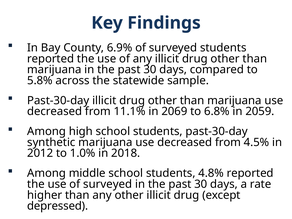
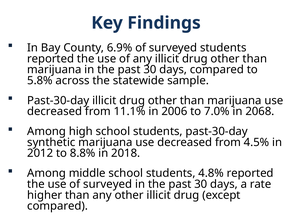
2069: 2069 -> 2006 (174, 111)
6.8%: 6.8% -> 7.0% (217, 111)
2059: 2059 -> 2068 (260, 111)
1.0%: 1.0% -> 8.8% (83, 153)
depressed: depressed -> compared (58, 206)
